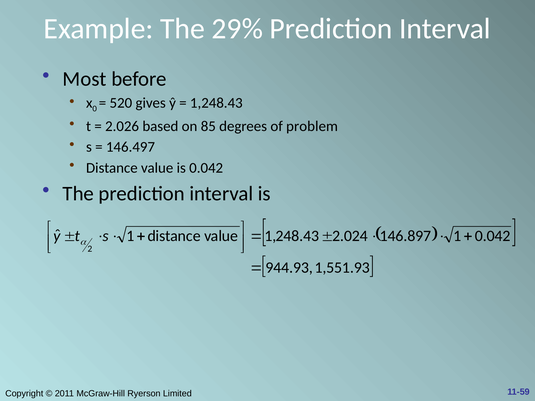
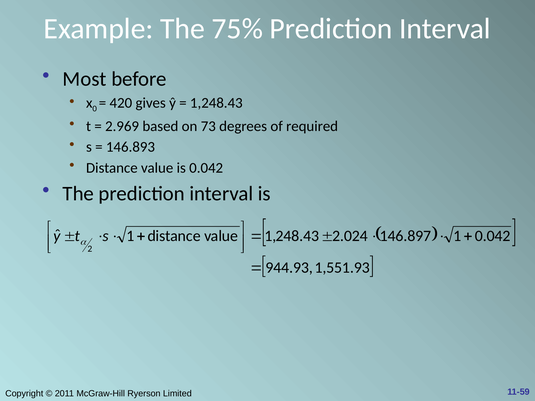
29%: 29% -> 75% (237, 29)
520: 520 -> 420 (121, 103)
2.026: 2.026 -> 2.969 (122, 126)
85: 85 -> 73 (208, 126)
problem: problem -> required (312, 126)
146.497: 146.497 -> 146.893 (130, 147)
